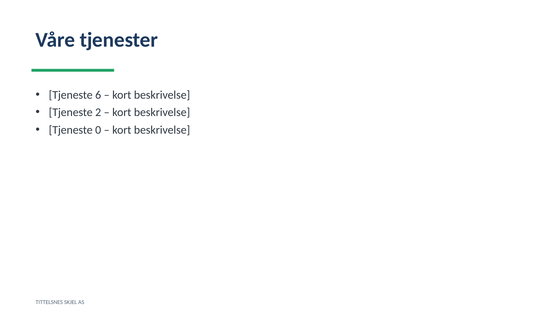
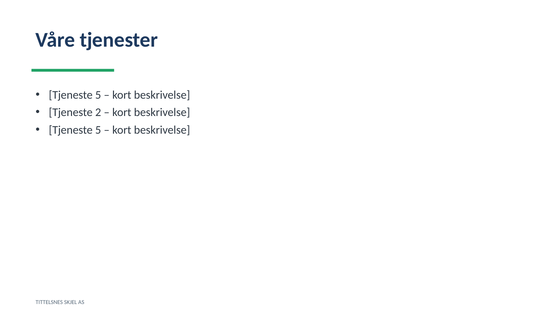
6: 6 -> 5 (98, 95)
0: 0 -> 5 (98, 130)
